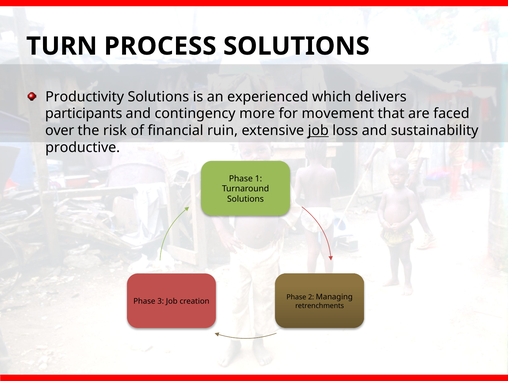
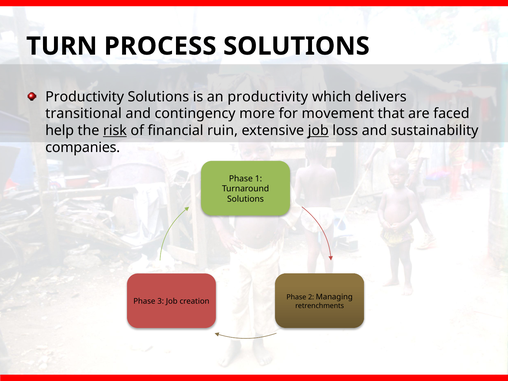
an experienced: experienced -> productivity (268, 97)
participants: participants -> transitional (84, 114)
over: over -> help (60, 131)
risk underline: none -> present (115, 131)
productive: productive -> companies (83, 148)
